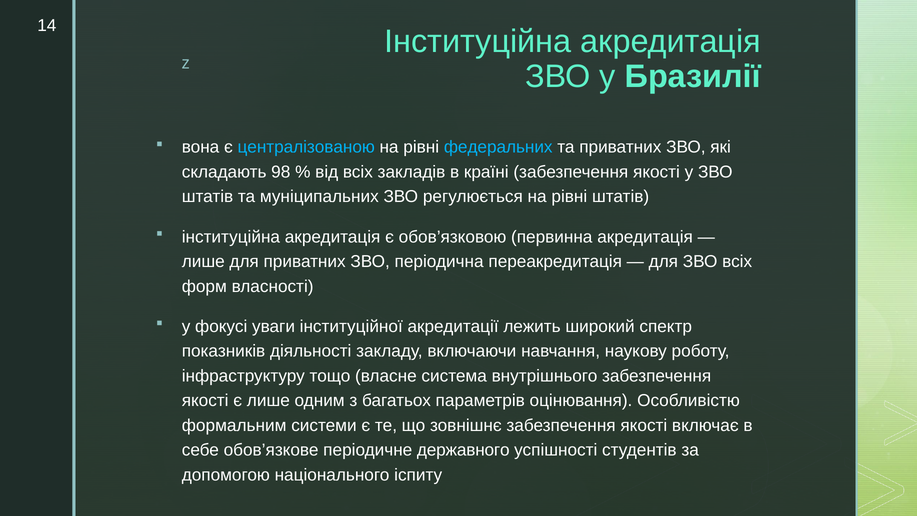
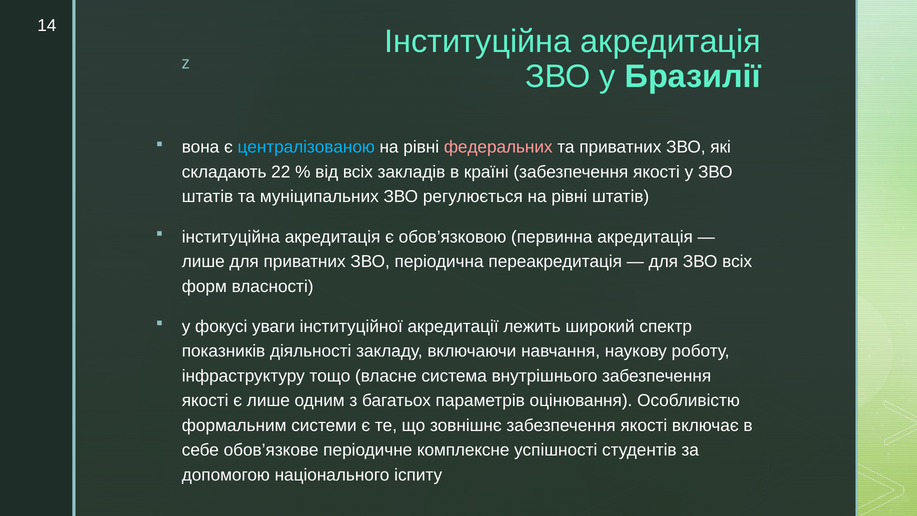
федеральних colour: light blue -> pink (498, 147)
98: 98 -> 22 (281, 172)
державного: державного -> комплексне (463, 450)
